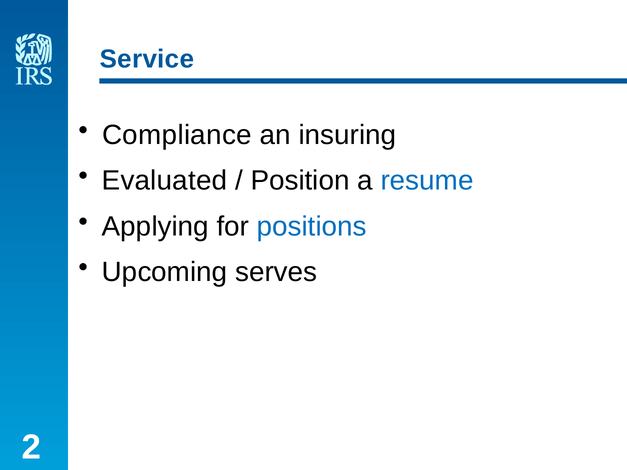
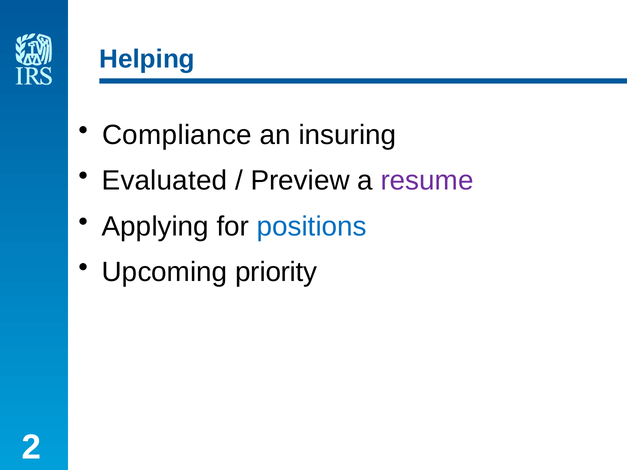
Service: Service -> Helping (147, 59)
Position: Position -> Preview (300, 181)
resume colour: blue -> purple (427, 181)
serves: serves -> priority (276, 272)
